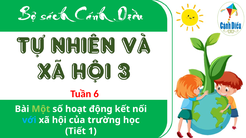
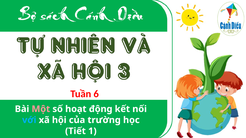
Một colour: light green -> pink (41, 109)
